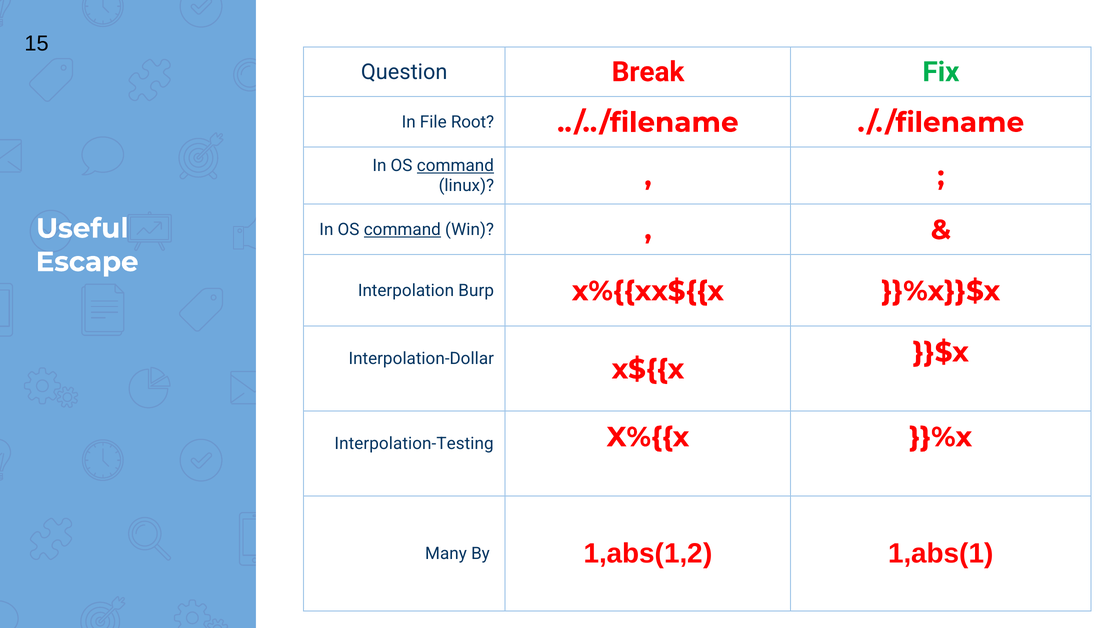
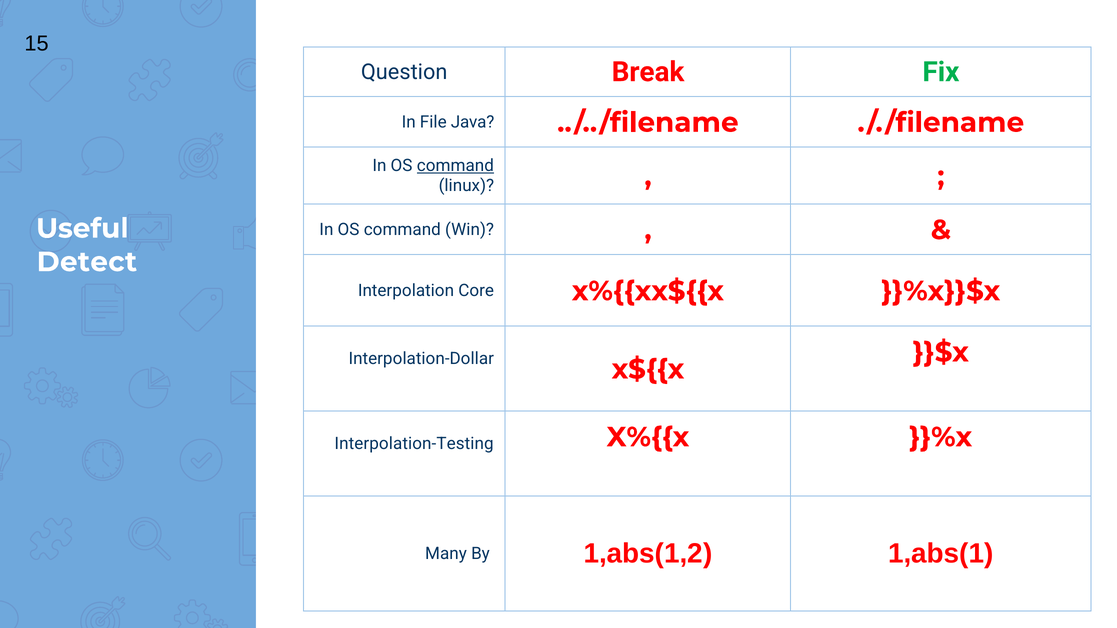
Root: Root -> Java (473, 122)
command underline: present -> none (402, 230)
Escape: Escape -> Detect (87, 262)
Burp: Burp -> Core (476, 291)
